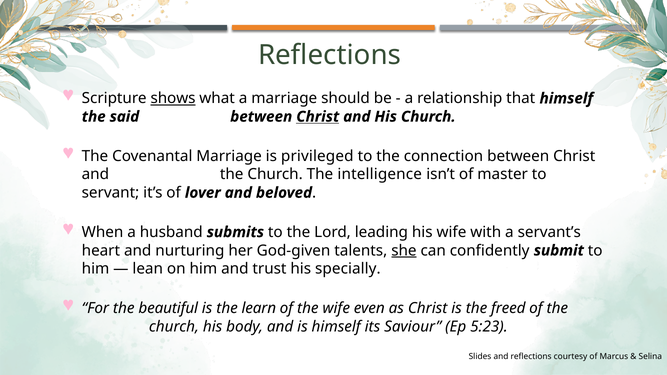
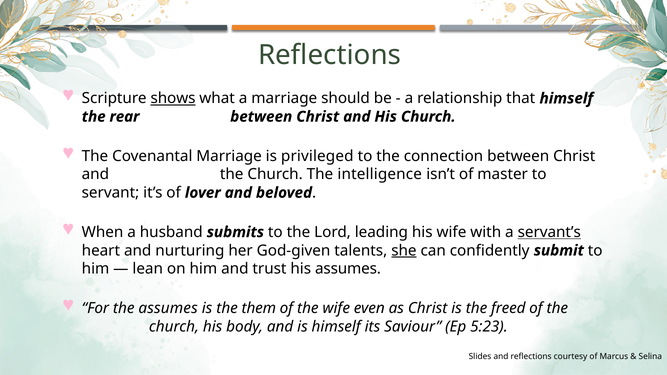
said: said -> rear (124, 117)
Christ underline: present -> none (318, 117)
servant’s underline: none -> present (549, 232)
his specially: specially -> assumes (348, 269)
the beautiful: beautiful -> assumes (168, 308)
learn: learn -> them (259, 308)
